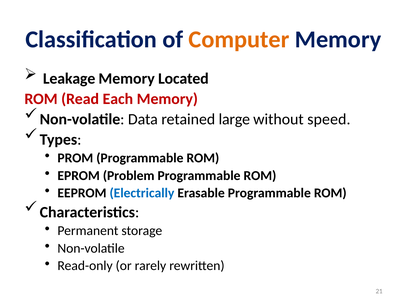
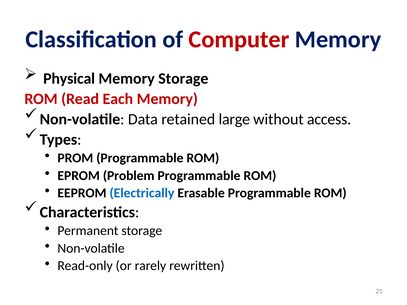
Computer colour: orange -> red (239, 39)
Leakage: Leakage -> Physical (69, 79)
Memory Located: Located -> Storage (183, 79)
speed: speed -> access (329, 119)
